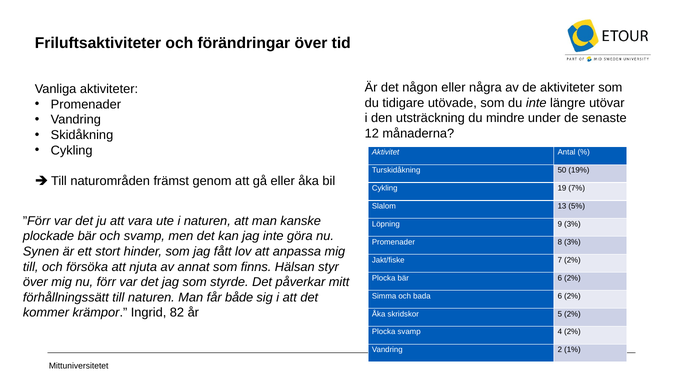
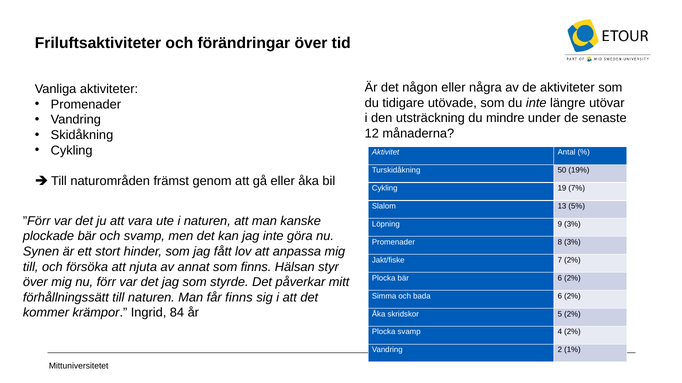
får både: både -> finns (239, 298)
82: 82 -> 84 (177, 313)
